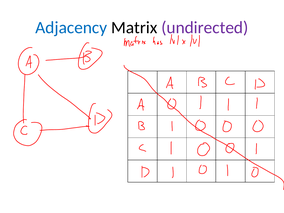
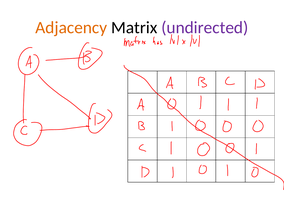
Adjacency colour: blue -> orange (71, 27)
